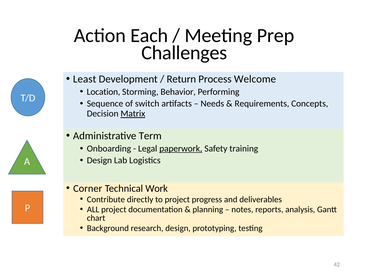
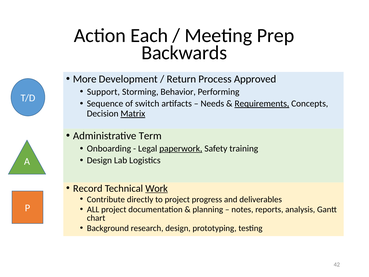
Challenges: Challenges -> Backwards (184, 53)
Least: Least -> More (85, 79)
Welcome: Welcome -> Approved (255, 79)
Location: Location -> Support (103, 92)
Requirements underline: none -> present (262, 104)
Corner: Corner -> Record (88, 188)
Work underline: none -> present (157, 188)
